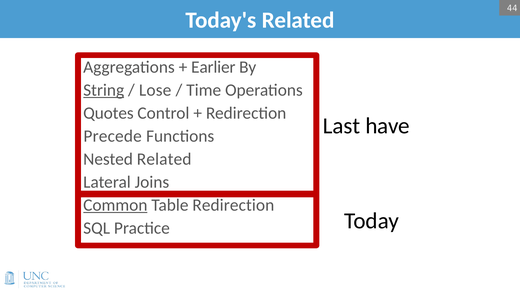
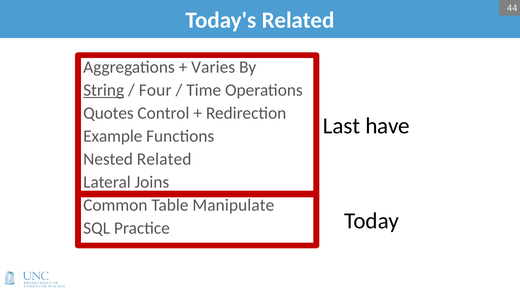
Earlier: Earlier -> Varies (213, 67)
Lose: Lose -> Four (155, 90)
Precede: Precede -> Example (113, 136)
Common underline: present -> none (115, 205)
Table Redirection: Redirection -> Manipulate (233, 205)
